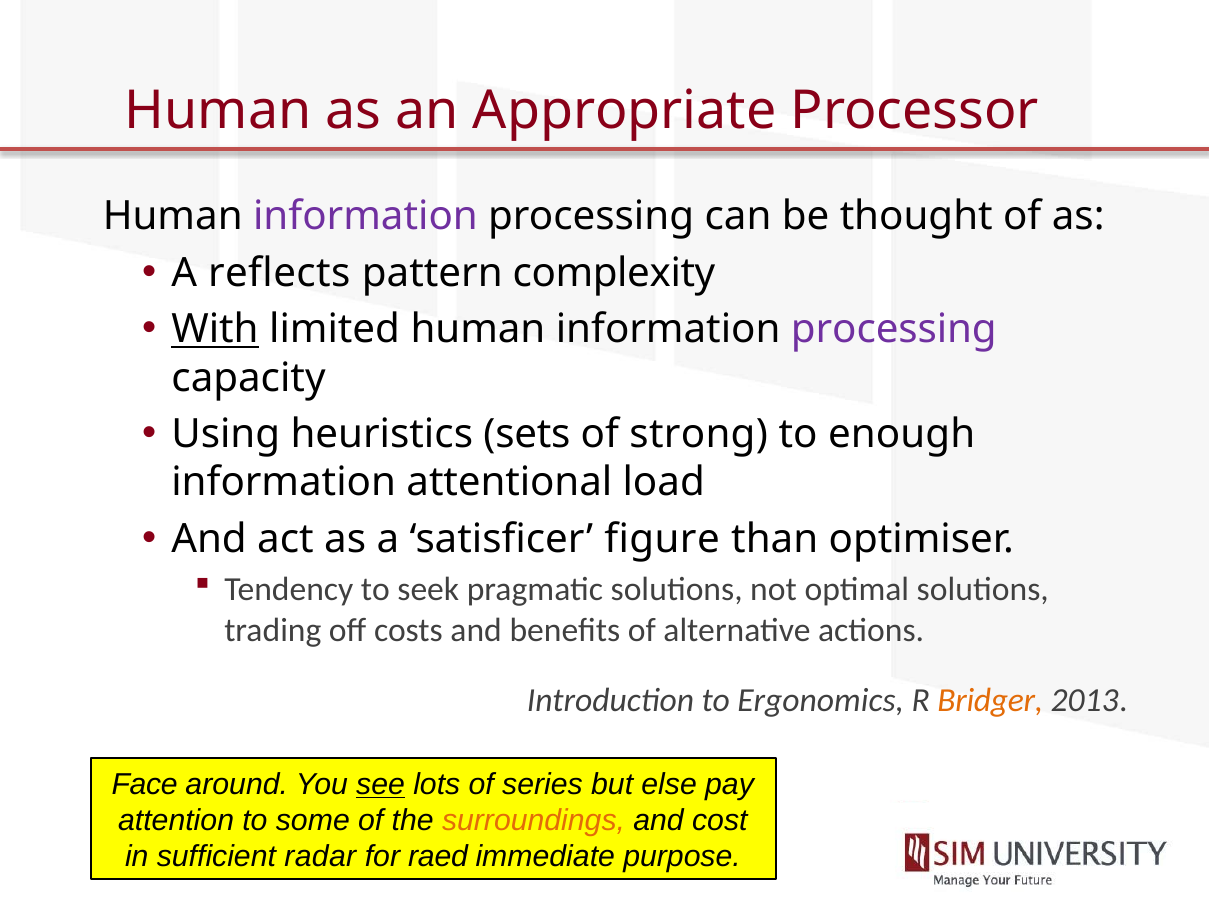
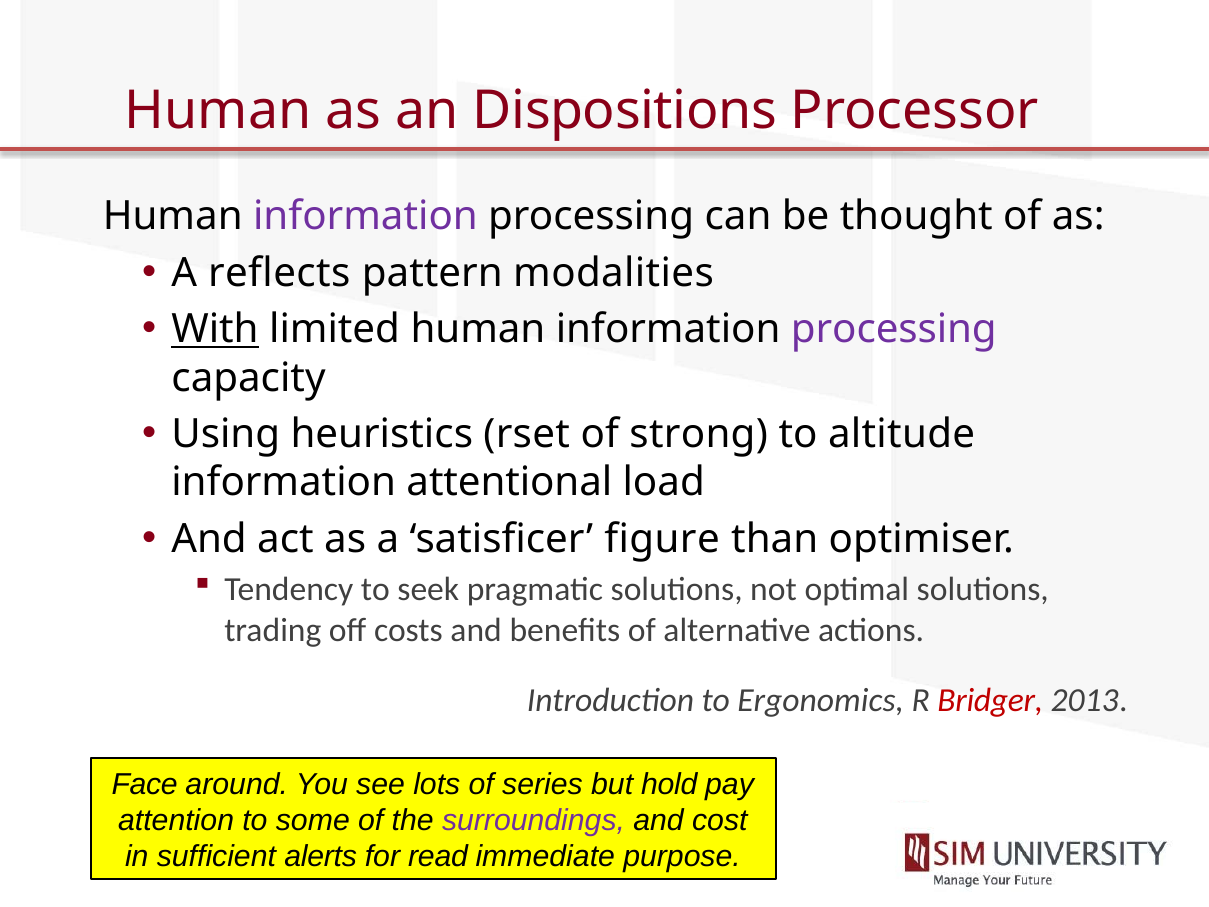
Appropriate: Appropriate -> Dispositions (625, 110)
complexity: complexity -> modalities (614, 273)
sets: sets -> rset (527, 434)
enough: enough -> altitude (902, 434)
Bridger colour: orange -> red (990, 700)
see underline: present -> none (381, 784)
else: else -> hold (669, 784)
surroundings colour: orange -> purple (534, 820)
radar: radar -> alerts (321, 857)
raed: raed -> read (438, 857)
